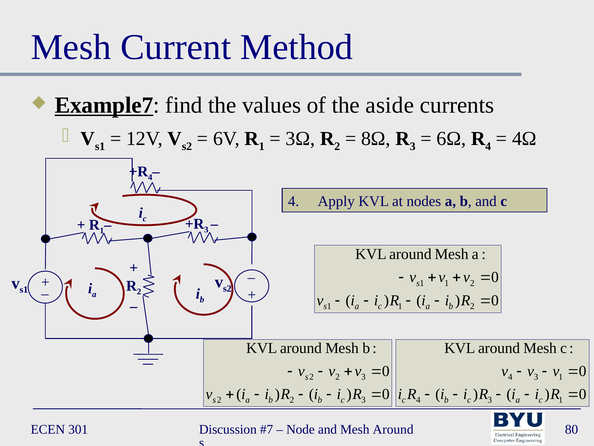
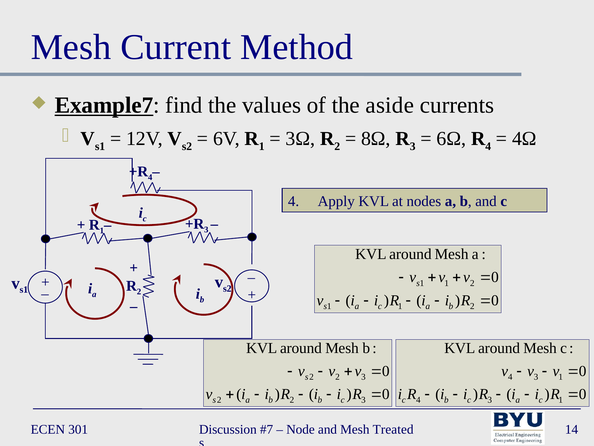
and Mesh Around: Around -> Treated (393, 429)
80: 80 -> 14 (572, 429)
